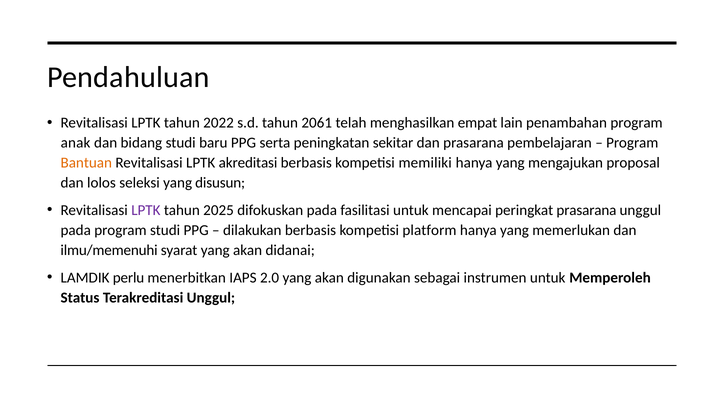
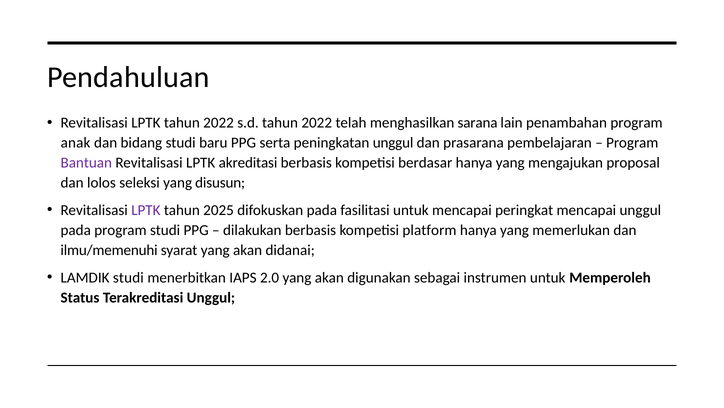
s.d tahun 2061: 2061 -> 2022 (317, 123)
empat: empat -> sarana (478, 123)
peningkatan sekitar: sekitar -> unggul (393, 143)
Bantuan colour: orange -> purple (86, 163)
memiliki: memiliki -> berdasar (425, 163)
peringkat prasarana: prasarana -> mencapai (586, 210)
LAMDIK perlu: perlu -> studi (128, 277)
